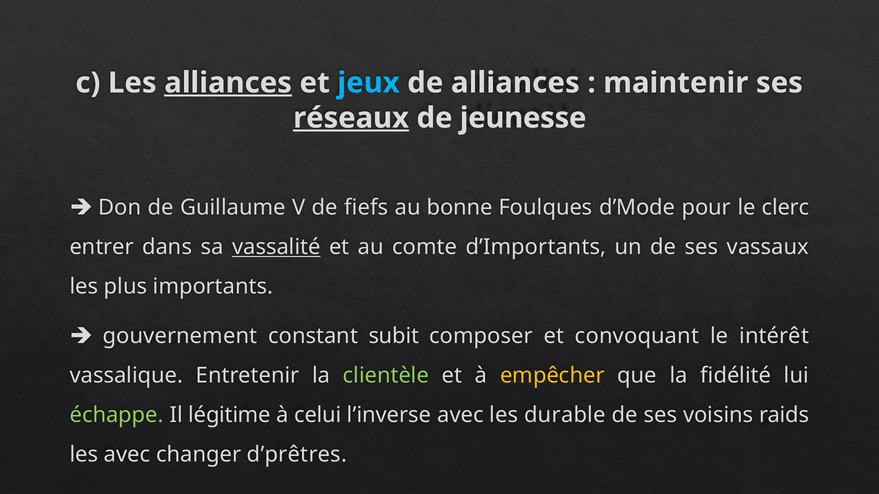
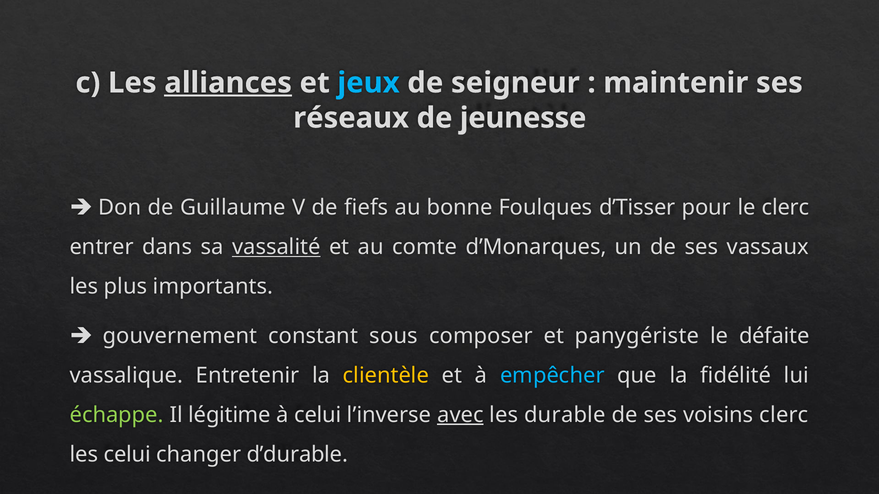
de alliances: alliances -> seigneur (515, 83)
réseaux underline: present -> none (351, 118)
d’Mode: d’Mode -> d’Tisser (637, 208)
d’Importants: d’Importants -> d’Monarques (536, 247)
subit: subit -> sous (394, 336)
convoquant: convoquant -> panygériste (637, 336)
intérêt: intérêt -> défaite (774, 336)
clientèle colour: light green -> yellow (386, 376)
empêcher colour: yellow -> light blue (552, 376)
avec underline: none -> present (460, 415)
voisins raids: raids -> clerc (784, 415)
les avec: avec -> celui (127, 455)
d’prêtres: d’prêtres -> d’durable (297, 455)
